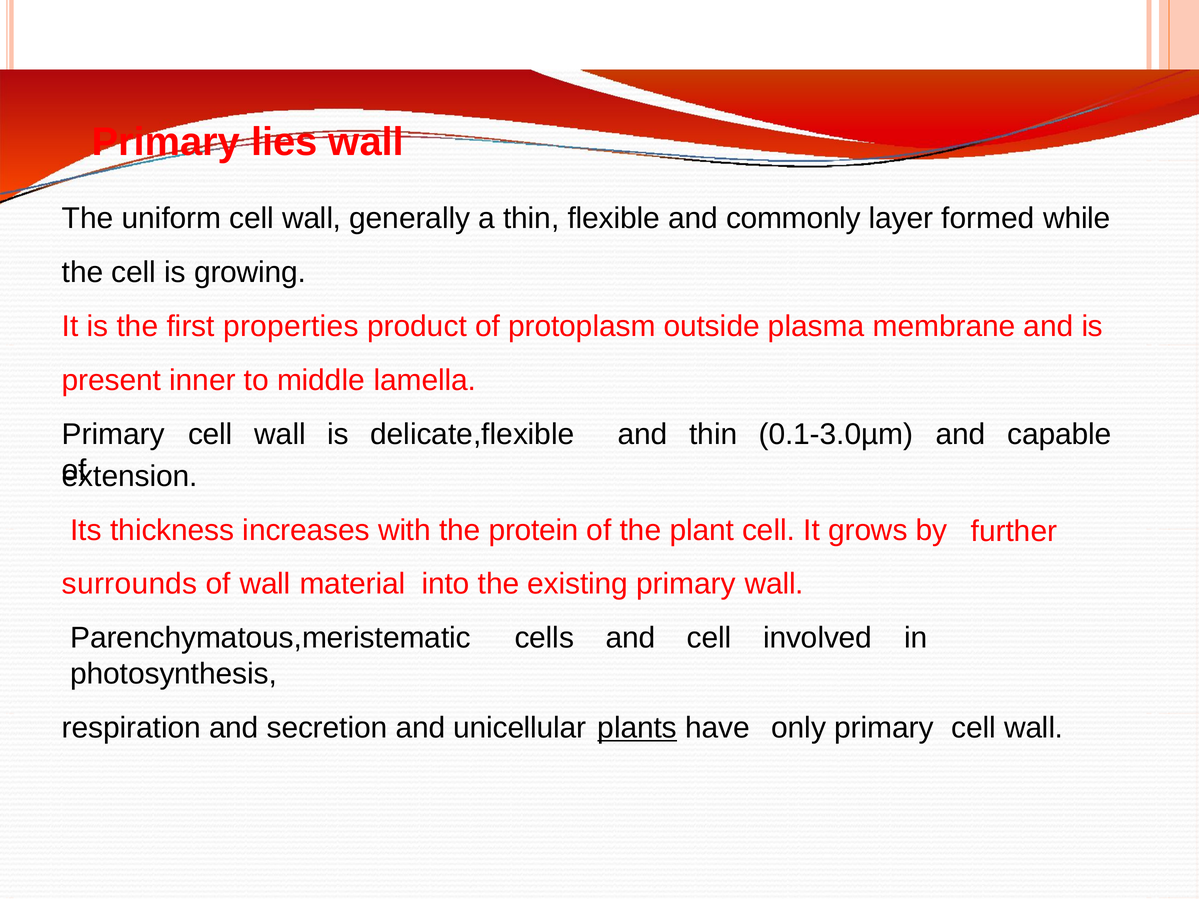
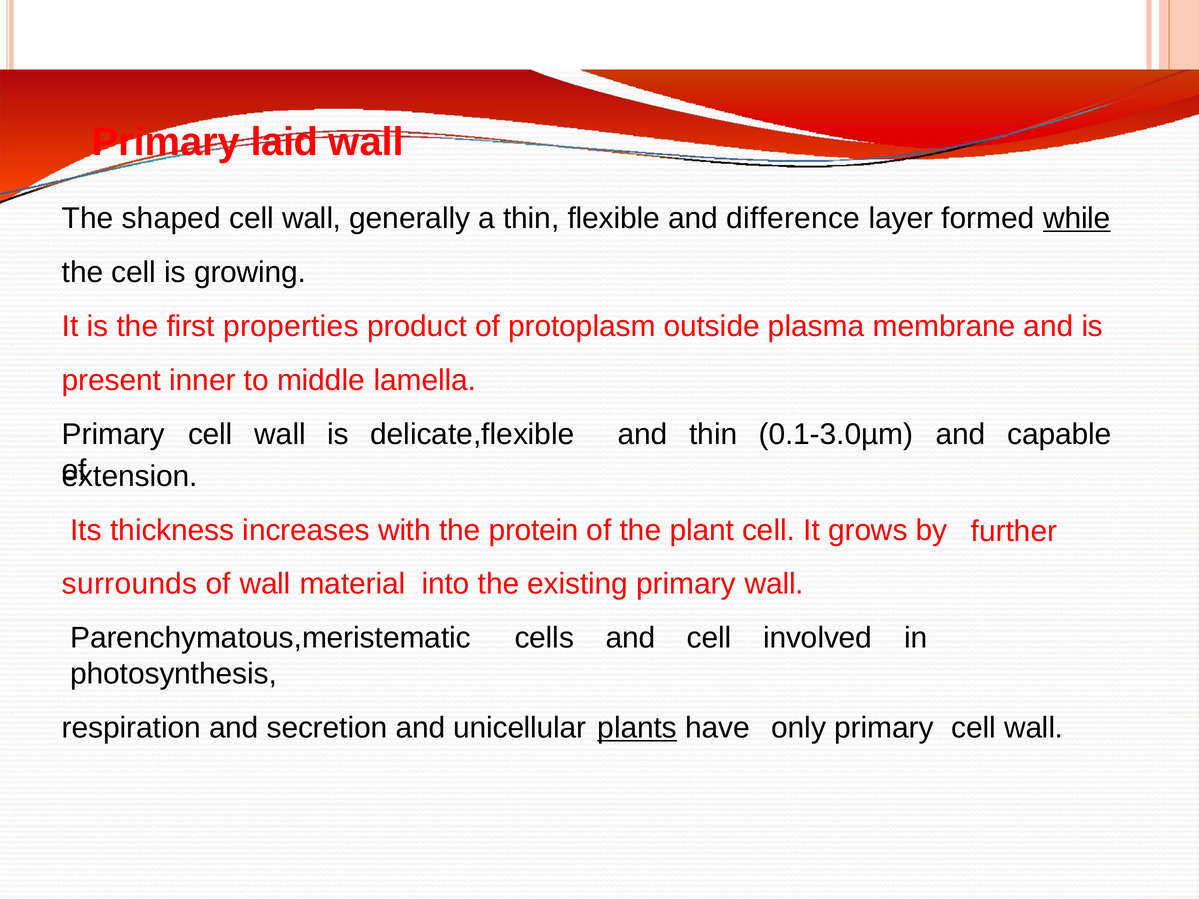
lies: lies -> laid (284, 142)
uniform: uniform -> shaped (171, 218)
commonly: commonly -> difference (793, 218)
while underline: none -> present (1077, 218)
